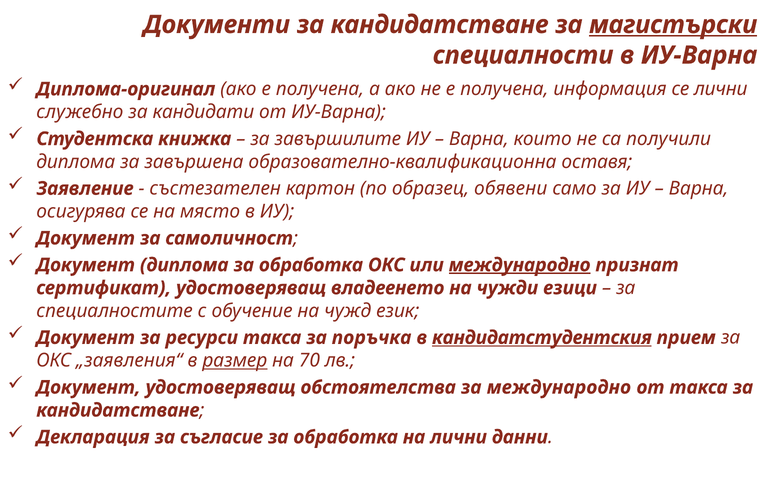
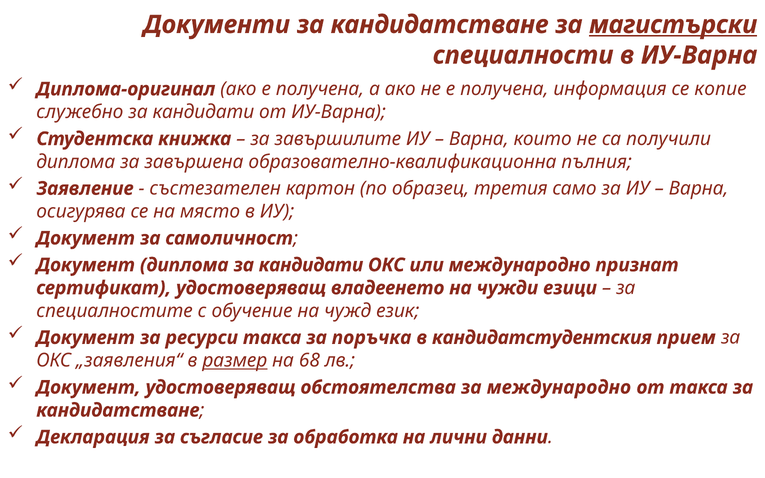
се лични: лични -> копие (721, 89)
оставя: оставя -> пълния (597, 162)
обявени: обявени -> третия (511, 189)
диплома за обработка: обработка -> кандидати (311, 265)
международно underline: present -> none (520, 265)
кандидатстудентския underline: present -> none (542, 338)
70: 70 -> 68 (309, 361)
